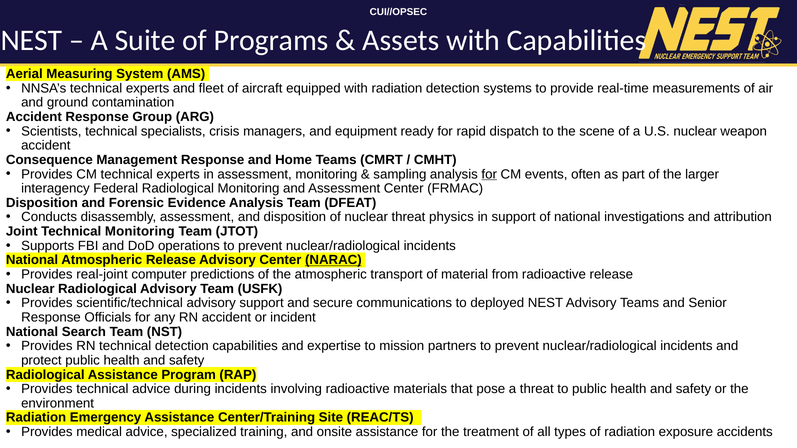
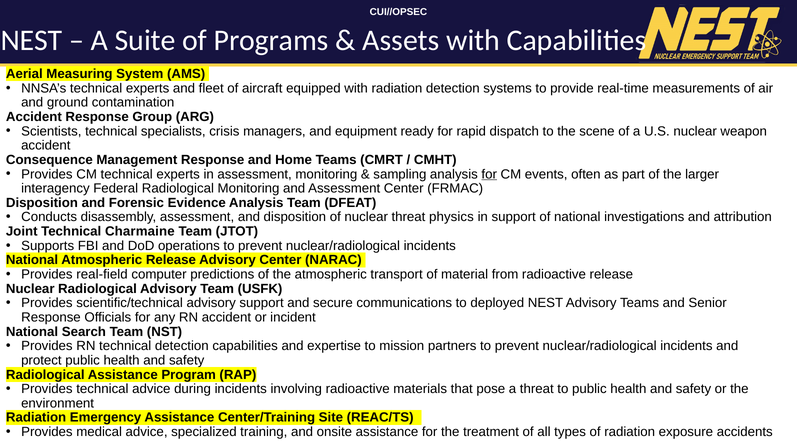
Technical Monitoring: Monitoring -> Charmaine (140, 232)
NARAC underline: present -> none (333, 260)
real-joint: real-joint -> real-field (102, 275)
